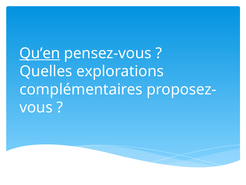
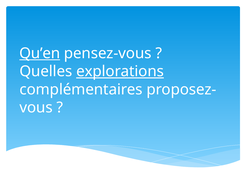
explorations underline: none -> present (120, 71)
